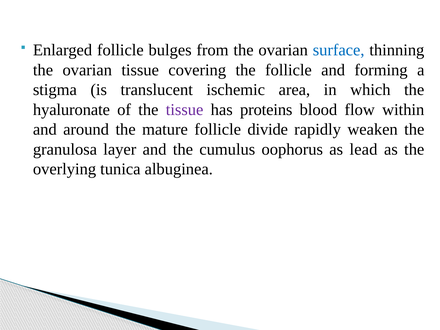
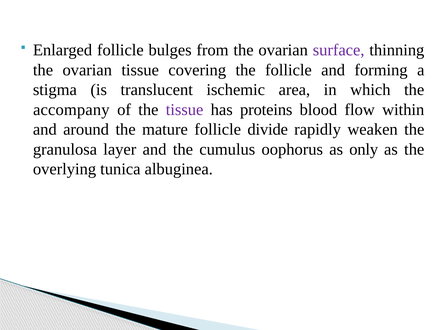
surface colour: blue -> purple (339, 50)
hyaluronate: hyaluronate -> accompany (71, 110)
lead: lead -> only (364, 149)
